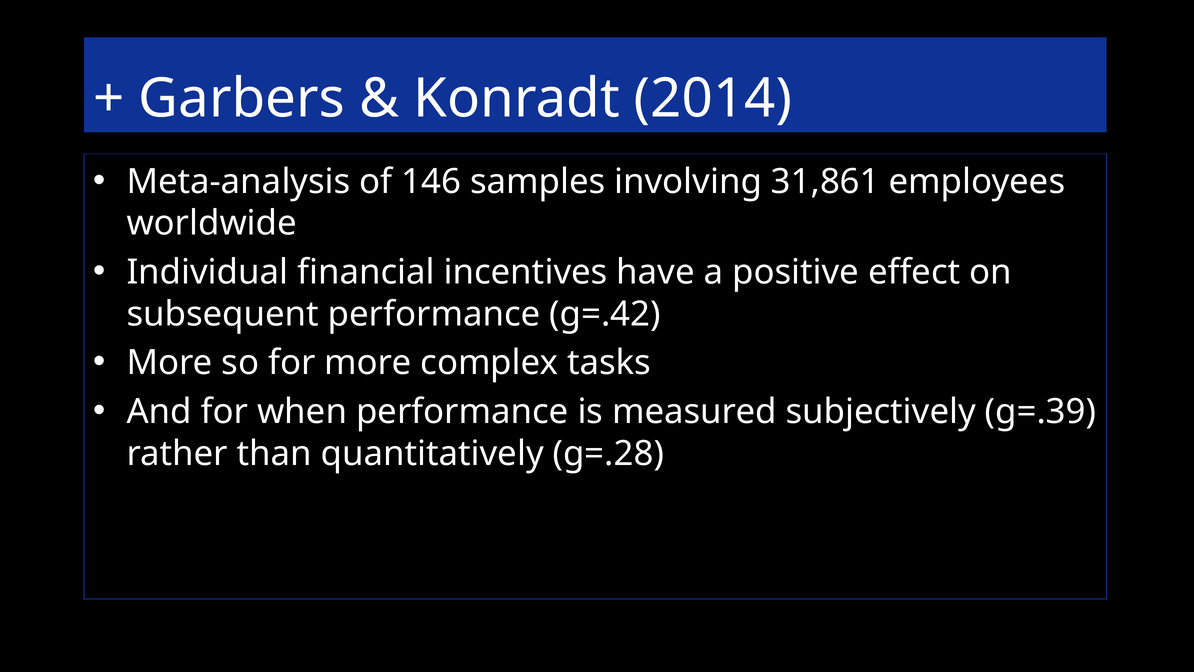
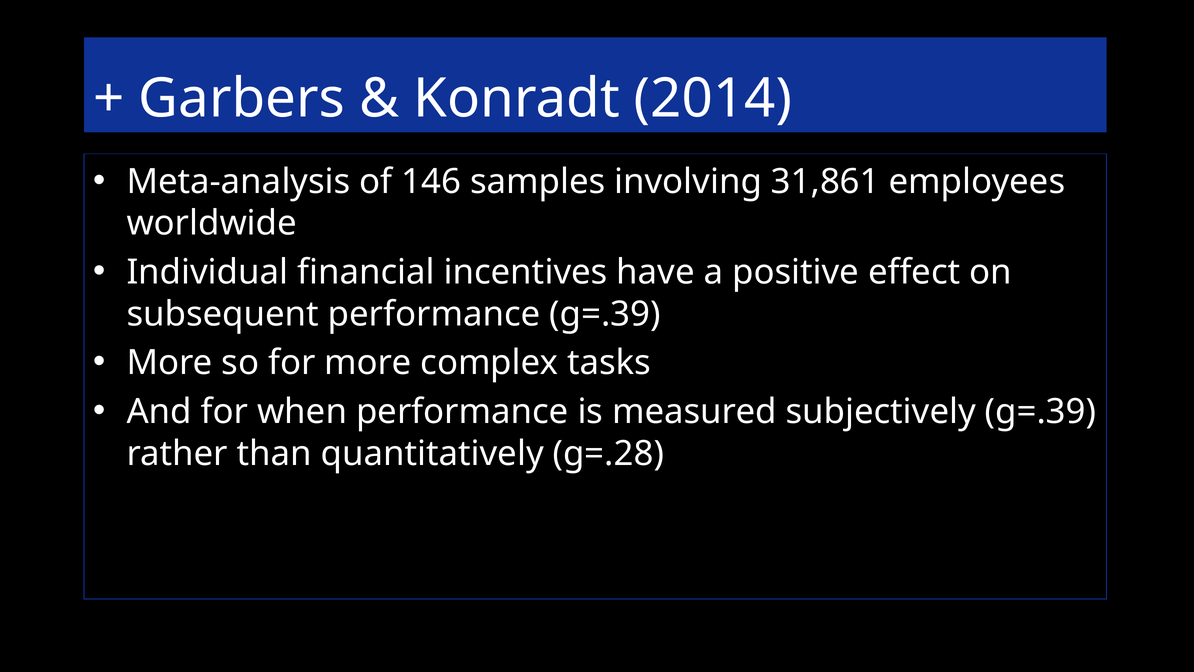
performance g=.42: g=.42 -> g=.39 (605, 314)
